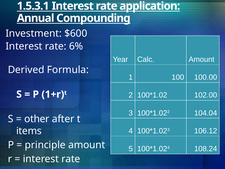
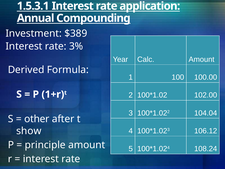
$600: $600 -> $389 (76, 33)
6%: 6% -> 3% (76, 46)
items: items -> show (29, 131)
